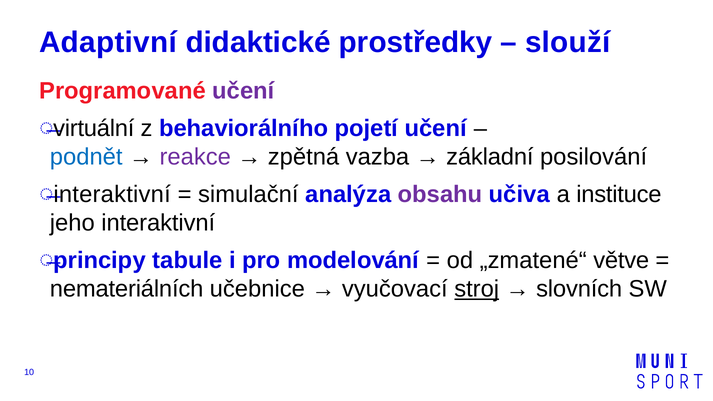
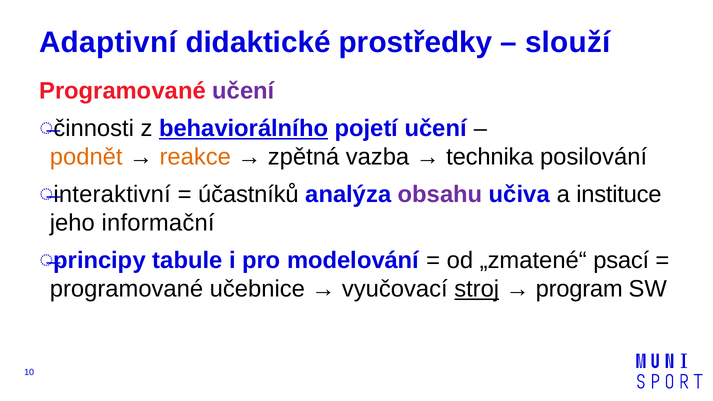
virtuální: virtuální -> činnosti (94, 129)
behaviorálního underline: none -> present (244, 129)
podnět colour: blue -> orange (86, 157)
reakce colour: purple -> orange (195, 157)
základní: základní -> technika (490, 157)
simulační: simulační -> účastníků (248, 195)
jeho interaktivní: interaktivní -> informační (158, 223)
větve: větve -> psací (621, 260)
nemateriálních: nemateriálních -> programované (127, 289)
slovních: slovních -> program (579, 289)
